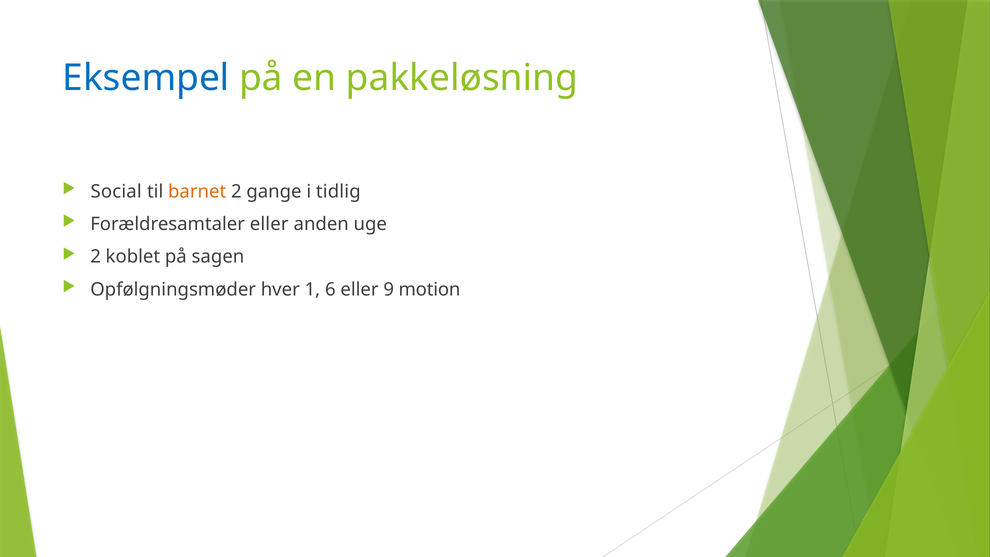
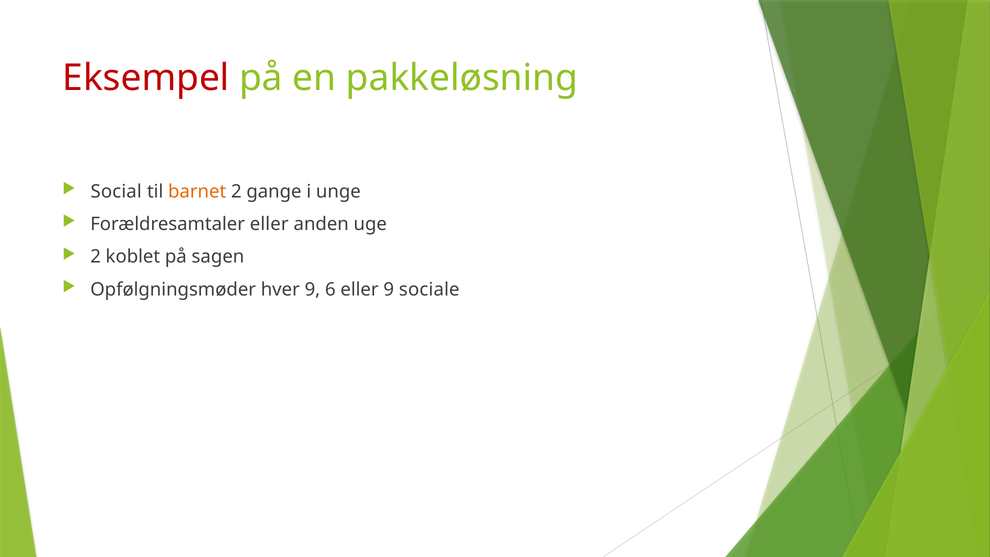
Eksempel colour: blue -> red (146, 78)
tidlig: tidlig -> unge (338, 192)
hver 1: 1 -> 9 (312, 289)
motion: motion -> sociale (429, 289)
